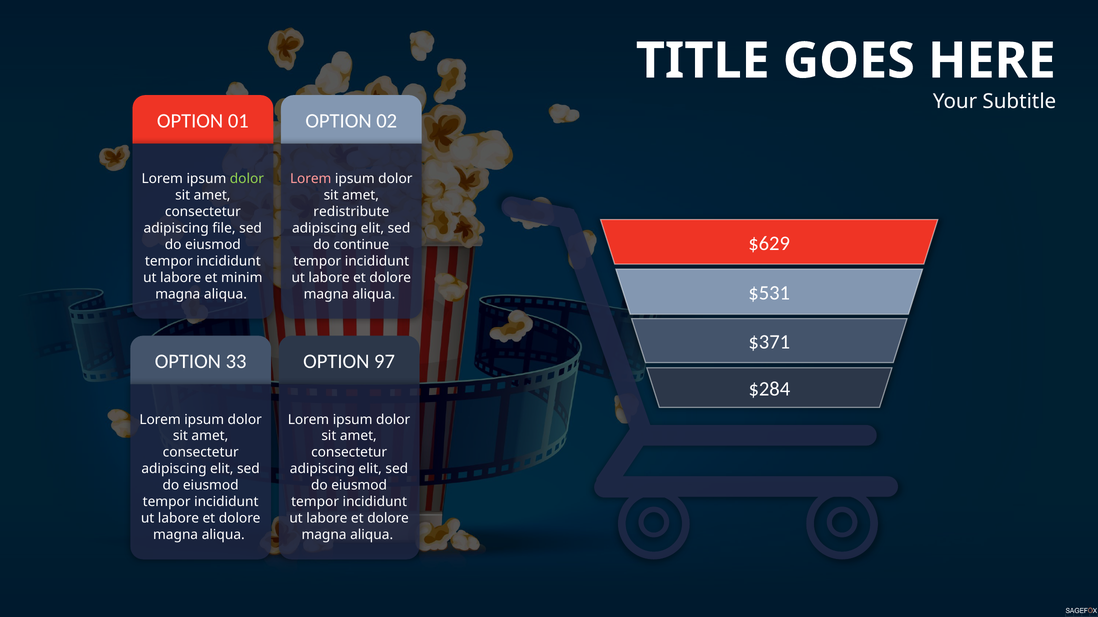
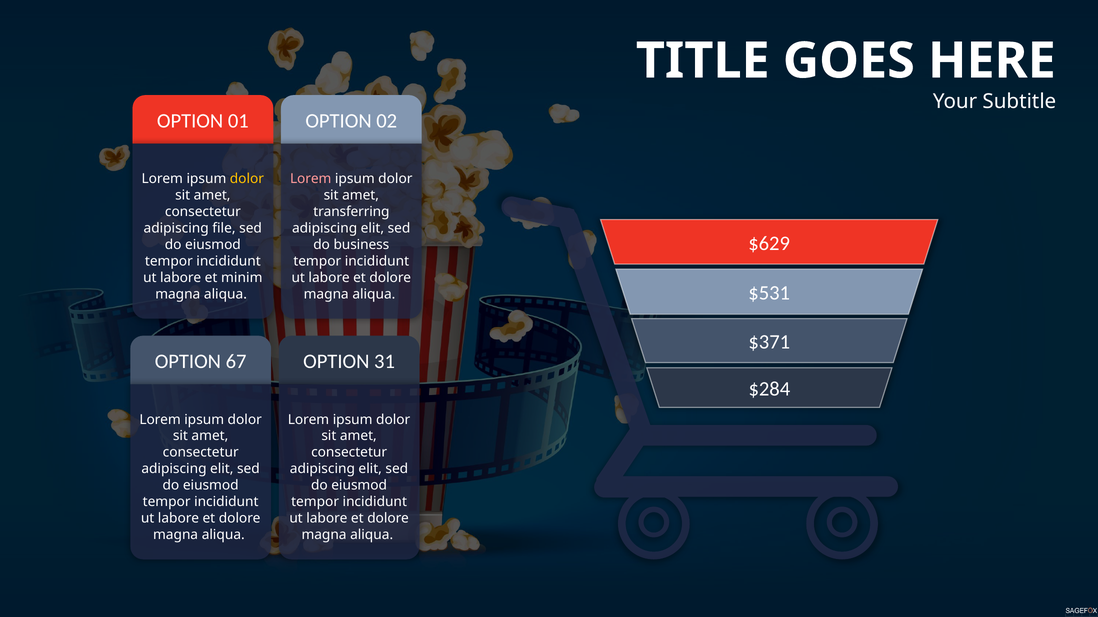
dolor colour: light green -> yellow (247, 179)
redistribute: redistribute -> transferring (351, 212)
continue: continue -> business (361, 245)
33: 33 -> 67 (236, 362)
97: 97 -> 31 (385, 362)
